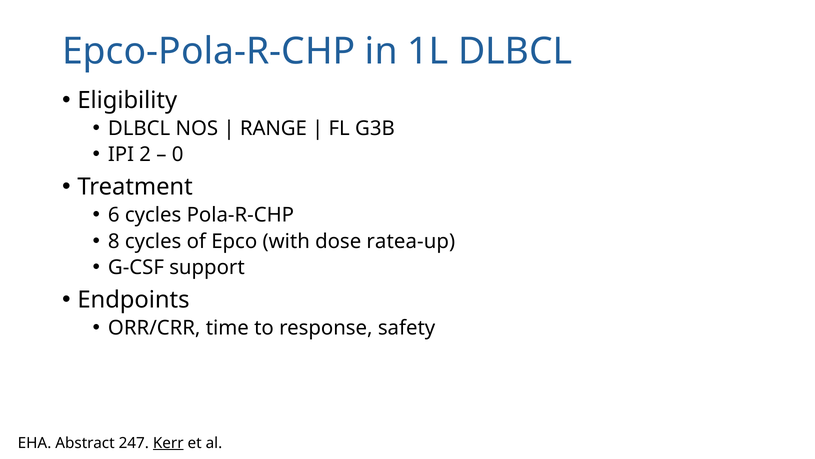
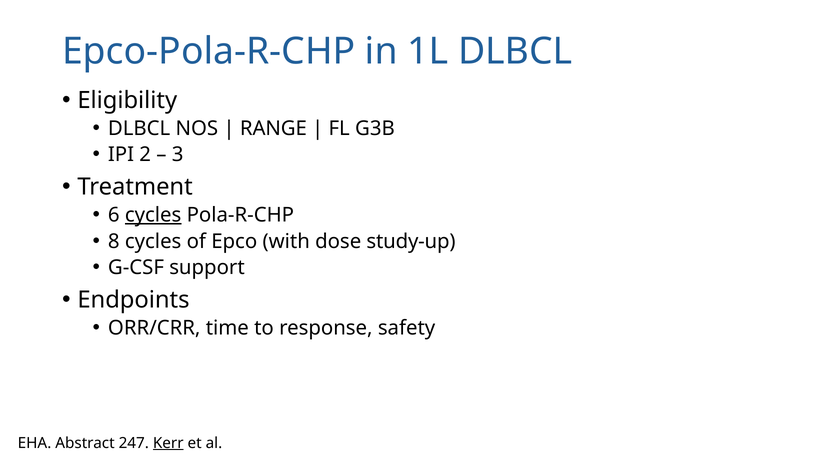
0: 0 -> 3 (178, 154)
cycles underline: none -> present (153, 215)
ratea-up: ratea-up -> study-up (411, 241)
